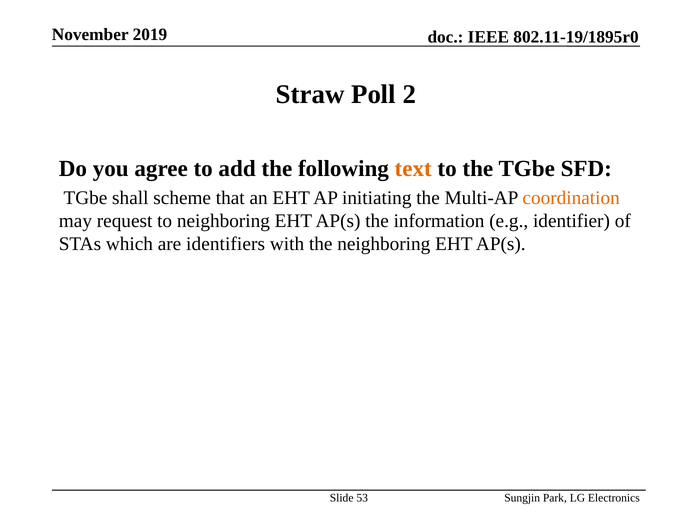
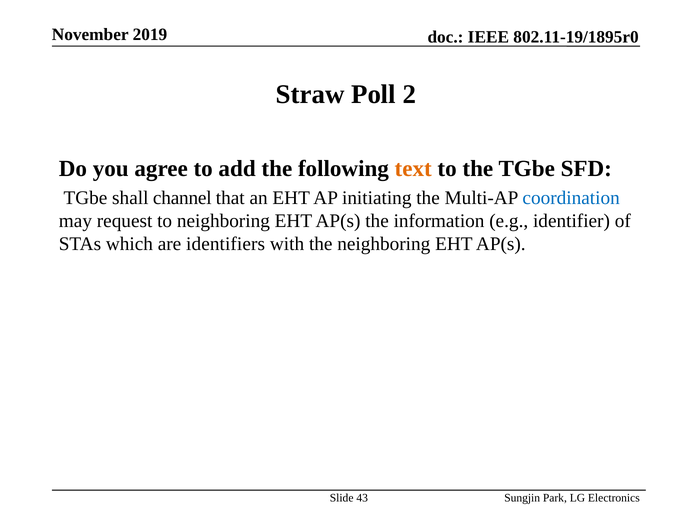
scheme: scheme -> channel (182, 198)
coordination colour: orange -> blue (571, 198)
53: 53 -> 43 (362, 498)
